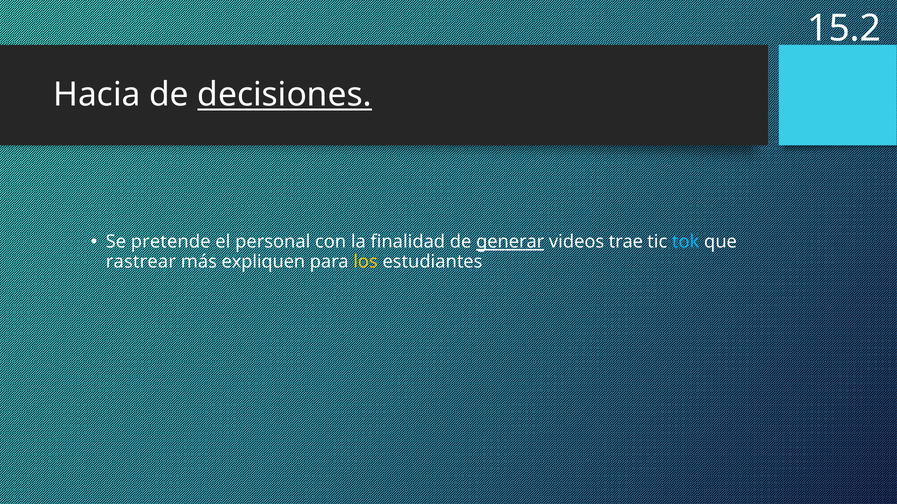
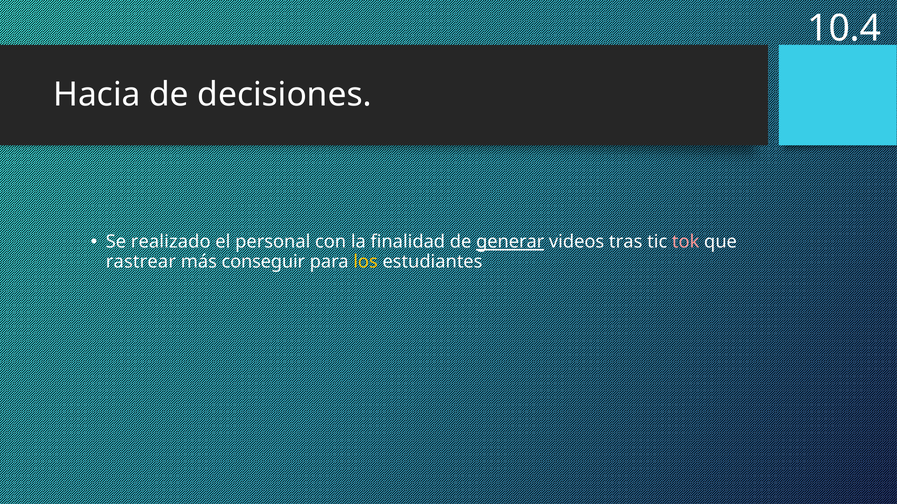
15.2: 15.2 -> 10.4 (844, 28)
decisiones underline: present -> none (285, 95)
pretende: pretende -> realizado (171, 242)
trae: trae -> tras (626, 242)
tok colour: light blue -> pink (686, 242)
expliquen: expliquen -> conseguir (263, 262)
